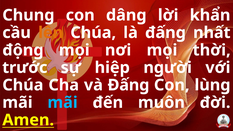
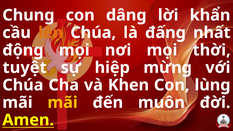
trước: trước -> tuyệt (25, 68)
người: người -> mừng (168, 68)
và Đấng: Đấng -> Khen (128, 85)
mãi colour: light blue -> yellow (63, 103)
